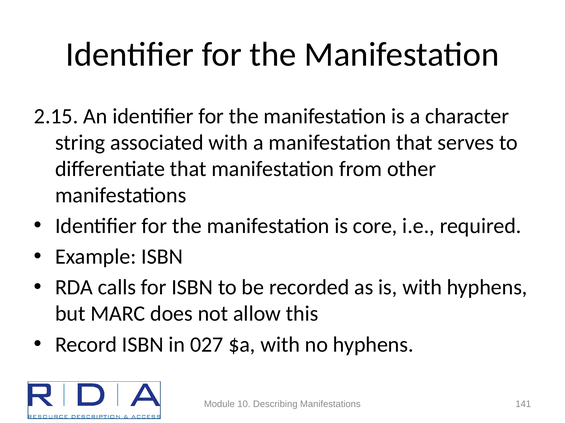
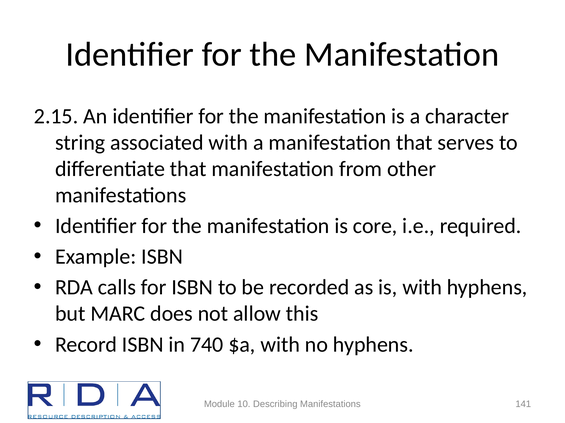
027: 027 -> 740 (207, 345)
